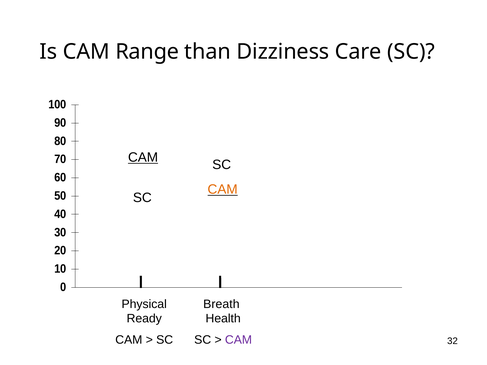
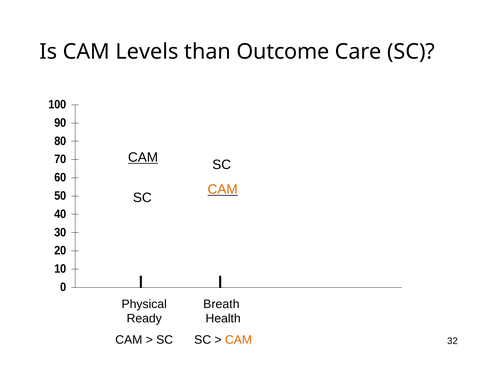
Range: Range -> Levels (147, 52)
Dizziness: Dizziness -> Outcome (283, 52)
CAM colour: purple -> orange (238, 340)
